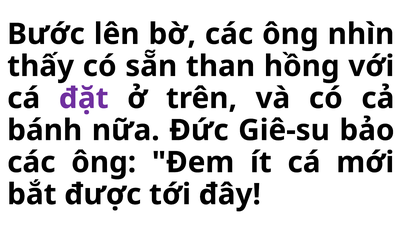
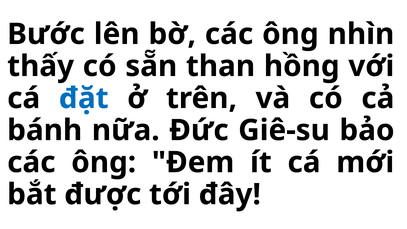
đặt colour: purple -> blue (84, 98)
